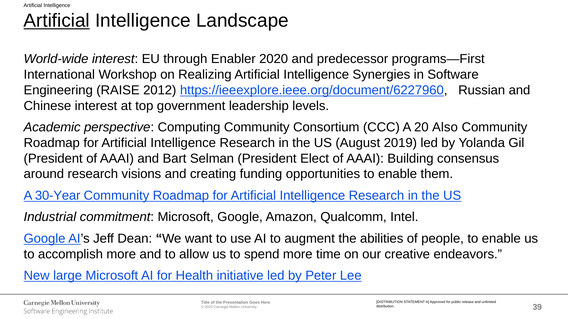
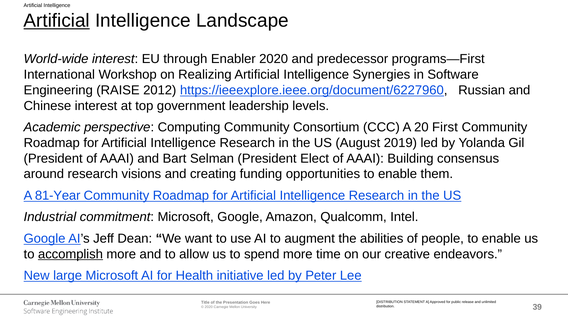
Also: Also -> First (445, 127)
30-Year: 30-Year -> 81-Year (58, 196)
accomplish underline: none -> present (70, 255)
